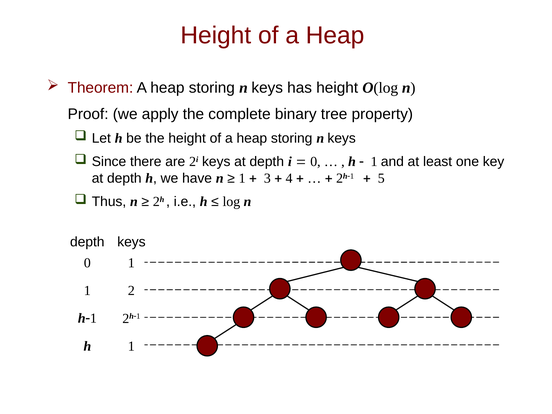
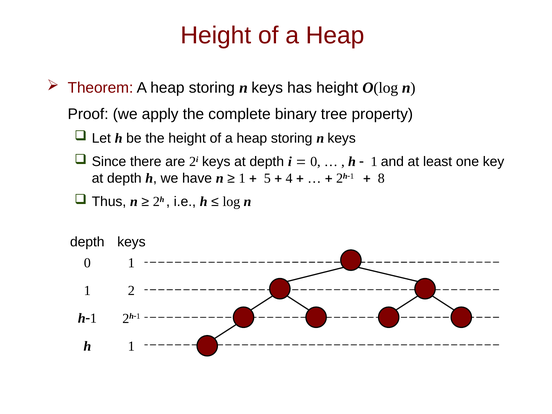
3: 3 -> 5 (267, 178)
5: 5 -> 8 (381, 178)
